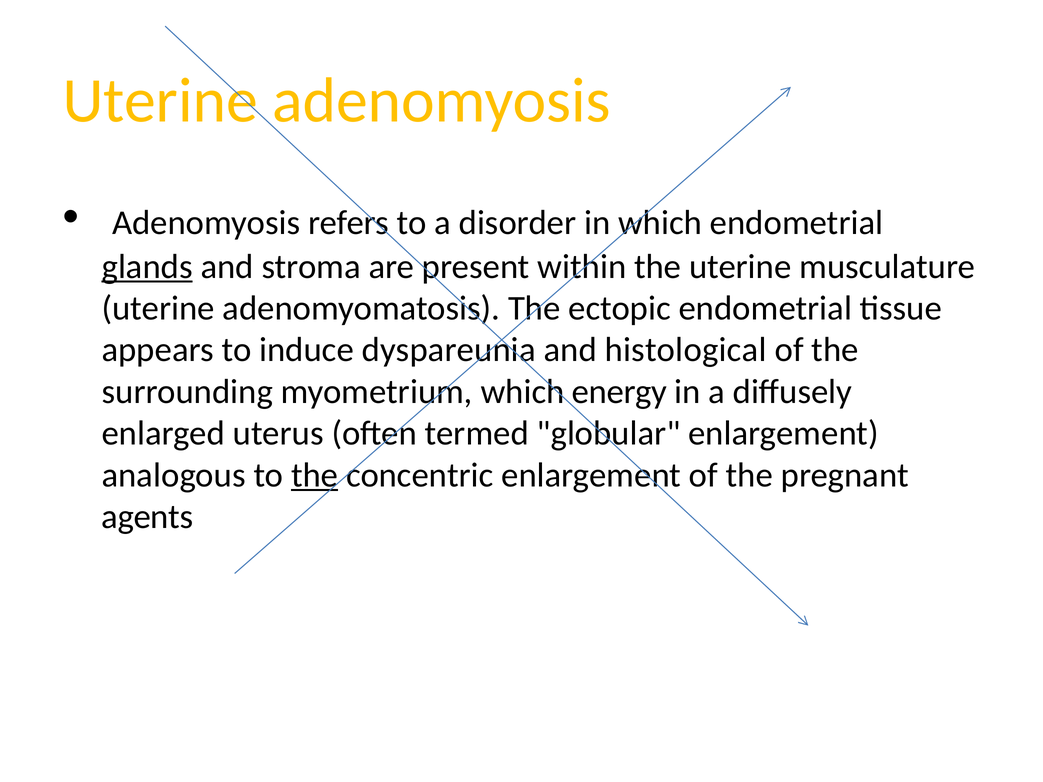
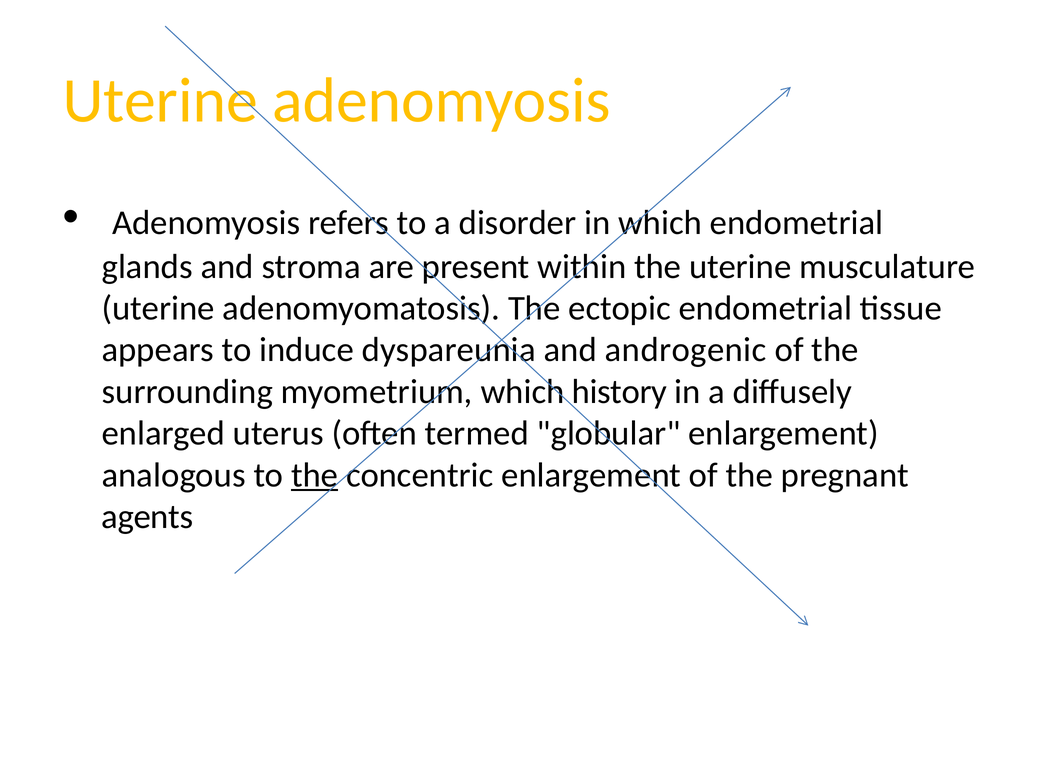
glands underline: present -> none (147, 267)
histological: histological -> androgenic (686, 350)
energy: energy -> history (619, 392)
